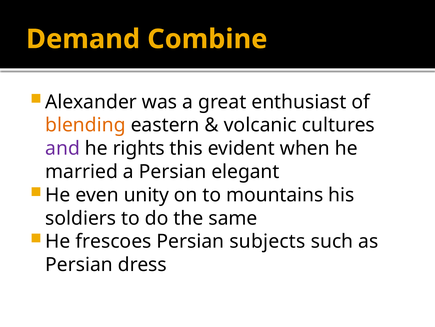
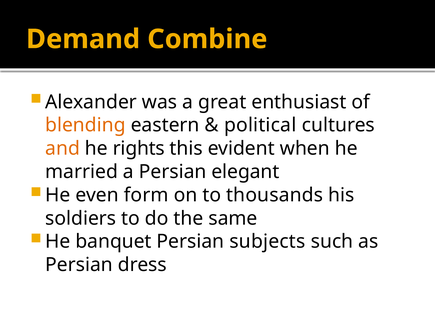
volcanic: volcanic -> political (260, 125)
and colour: purple -> orange (63, 148)
unity: unity -> form (146, 195)
mountains: mountains -> thousands (275, 195)
frescoes: frescoes -> banquet (114, 241)
